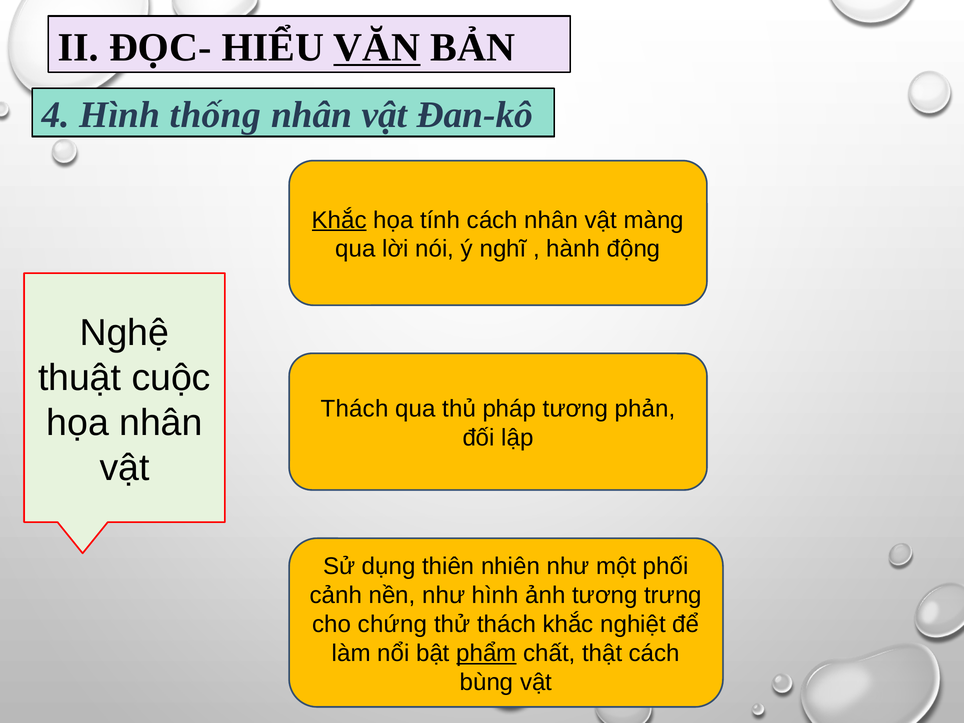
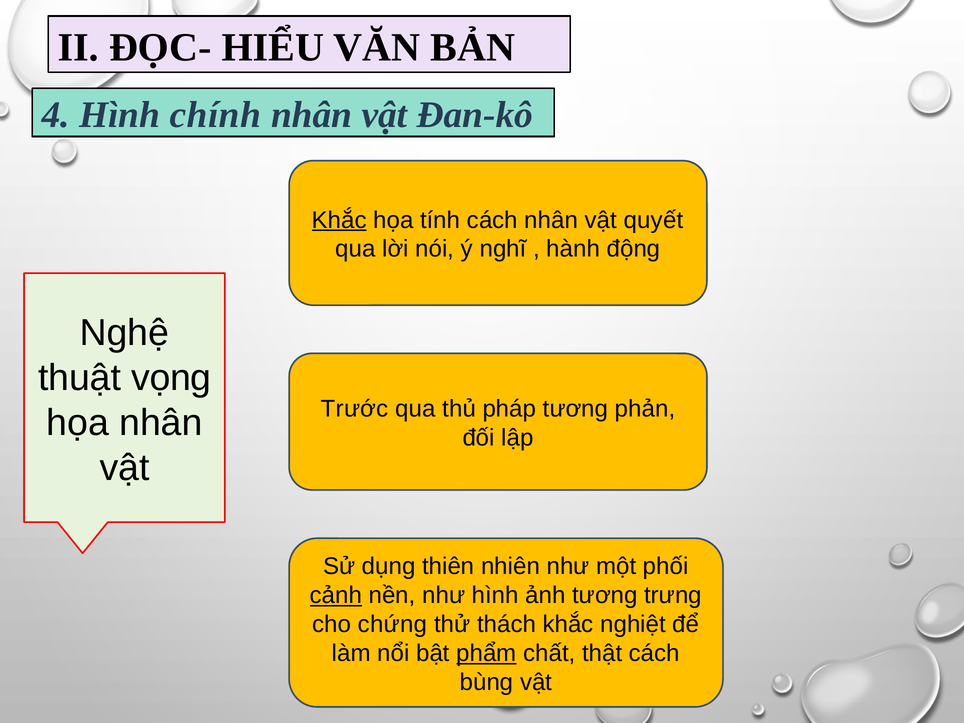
VĂN underline: present -> none (377, 48)
thống: thống -> chính (215, 115)
màng: màng -> quyết (654, 220)
cuộc: cuộc -> vọng (171, 378)
Thách: Thách -> Trước (355, 409)
cảnh underline: none -> present (336, 595)
